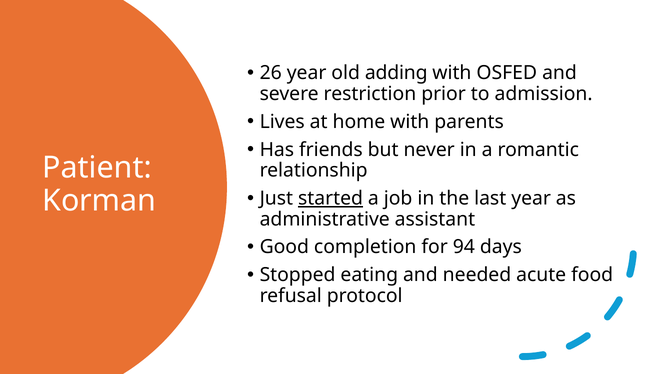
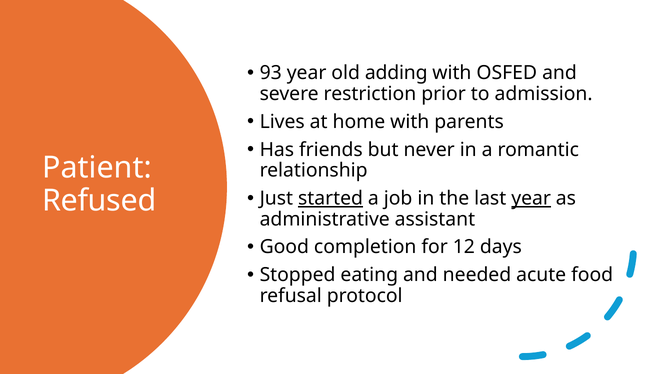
26: 26 -> 93 (271, 73)
year underline: none -> present (531, 198)
Korman: Korman -> Refused (99, 201)
94: 94 -> 12 (464, 247)
